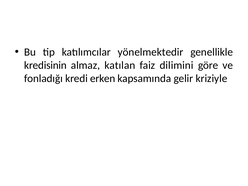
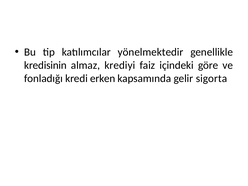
katılan: katılan -> krediyi (120, 65)
dilimini: dilimini -> içindeki (177, 65)
kriziyle: kriziyle -> sigorta (211, 78)
